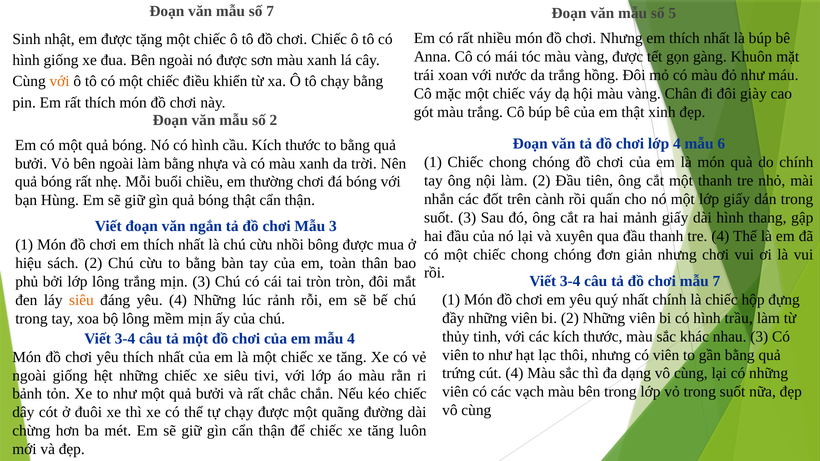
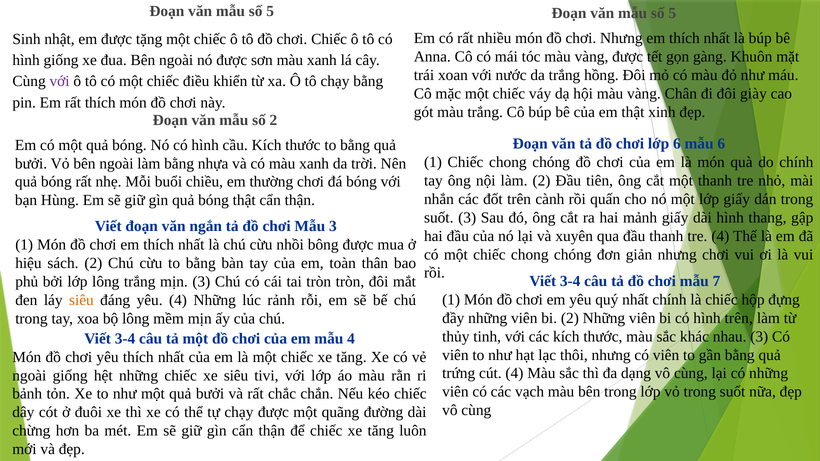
7: 7 -> 5 (270, 11)
với colour: orange -> purple (60, 81)
lớp 4: 4 -> 6 (677, 144)
hình trầu: trầu -> trên (739, 318)
